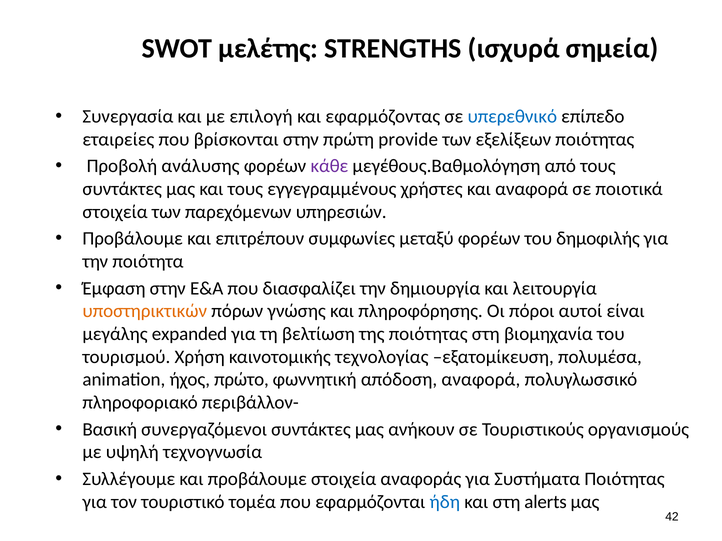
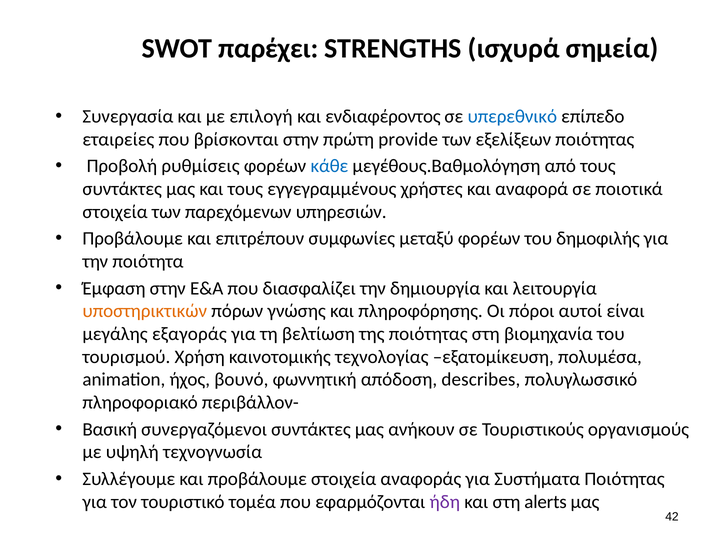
μελέτης: μελέτης -> παρέχει (268, 48)
εφαρμόζοντας: εφαρμόζοντας -> ενδιαφέροντος (383, 117)
ανάλυσης: ανάλυσης -> ρυθμίσεις (200, 166)
κάθε colour: purple -> blue (329, 166)
expanded: expanded -> εξαγοράς (189, 334)
πρώτο: πρώτο -> βουνό (241, 380)
απόδοση αναφορά: αναφορά -> describes (481, 380)
ήδη colour: blue -> purple (445, 502)
